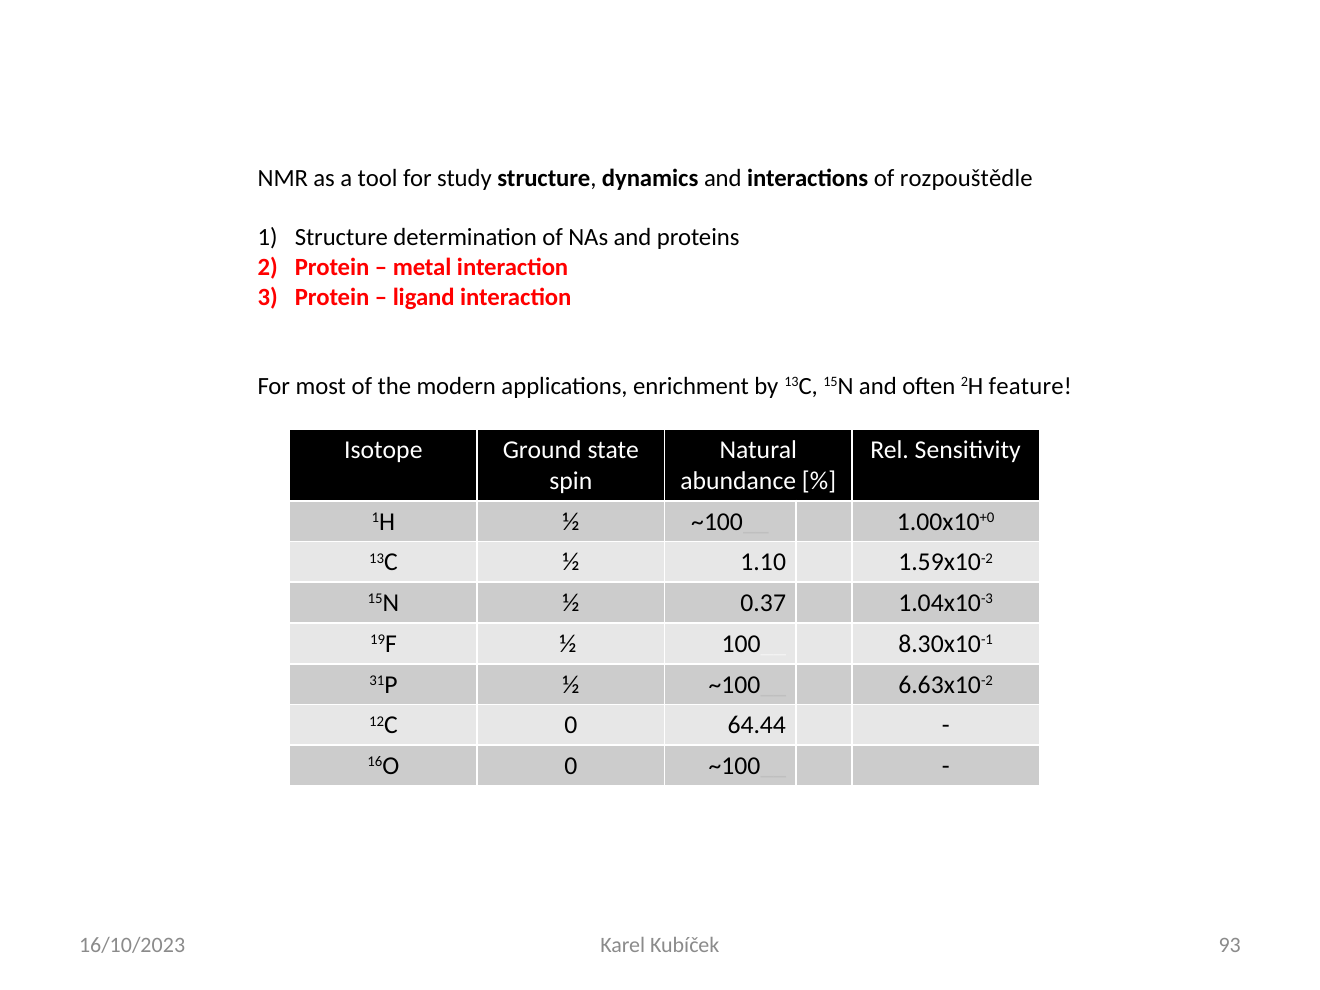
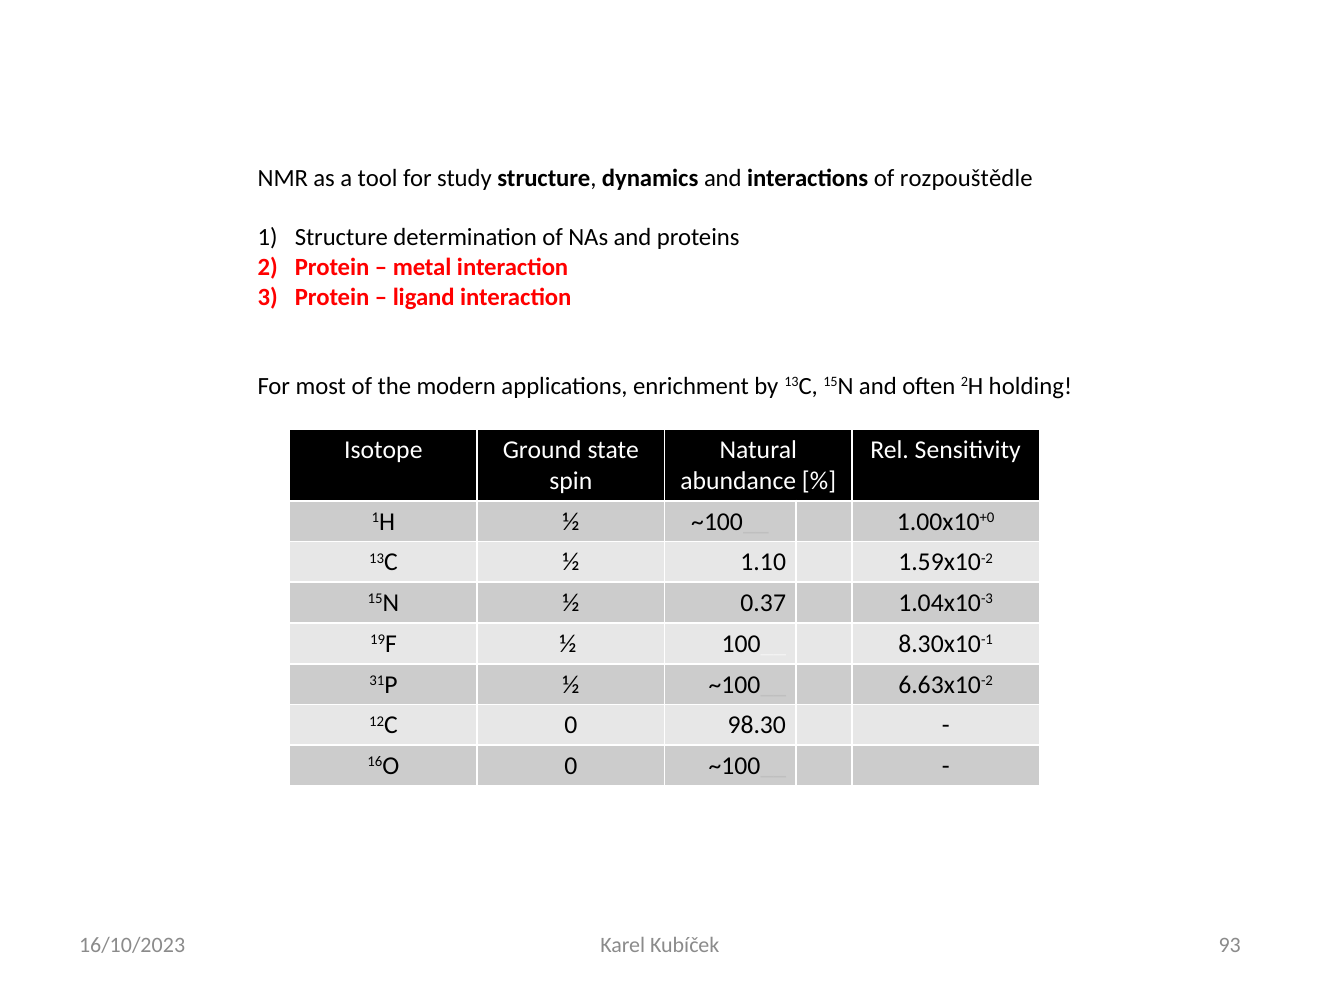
feature: feature -> holding (1030, 386)
64.44: 64.44 -> 98.30 (757, 725)
